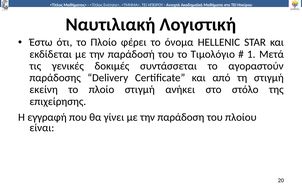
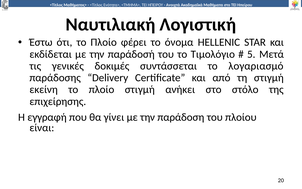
1: 1 -> 5 (251, 54)
αγοραστούν: αγοραστούν -> λογαριασμό (256, 66)
